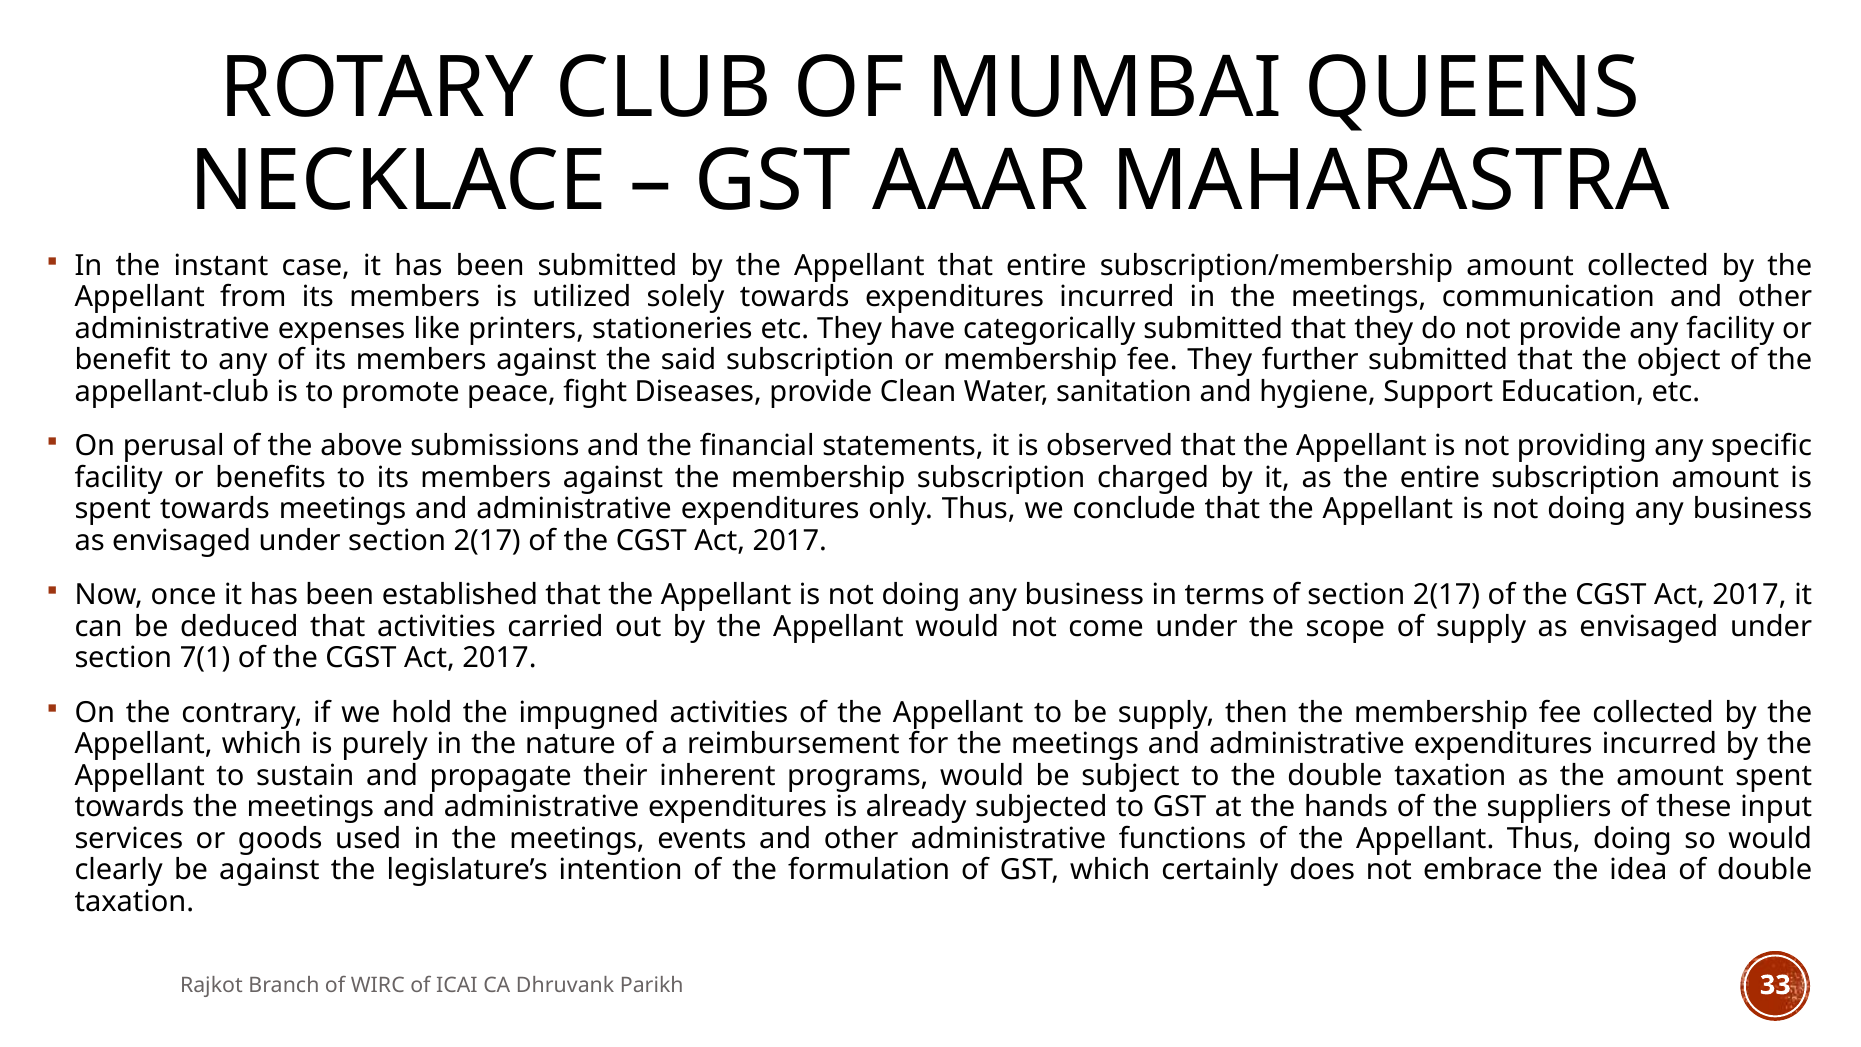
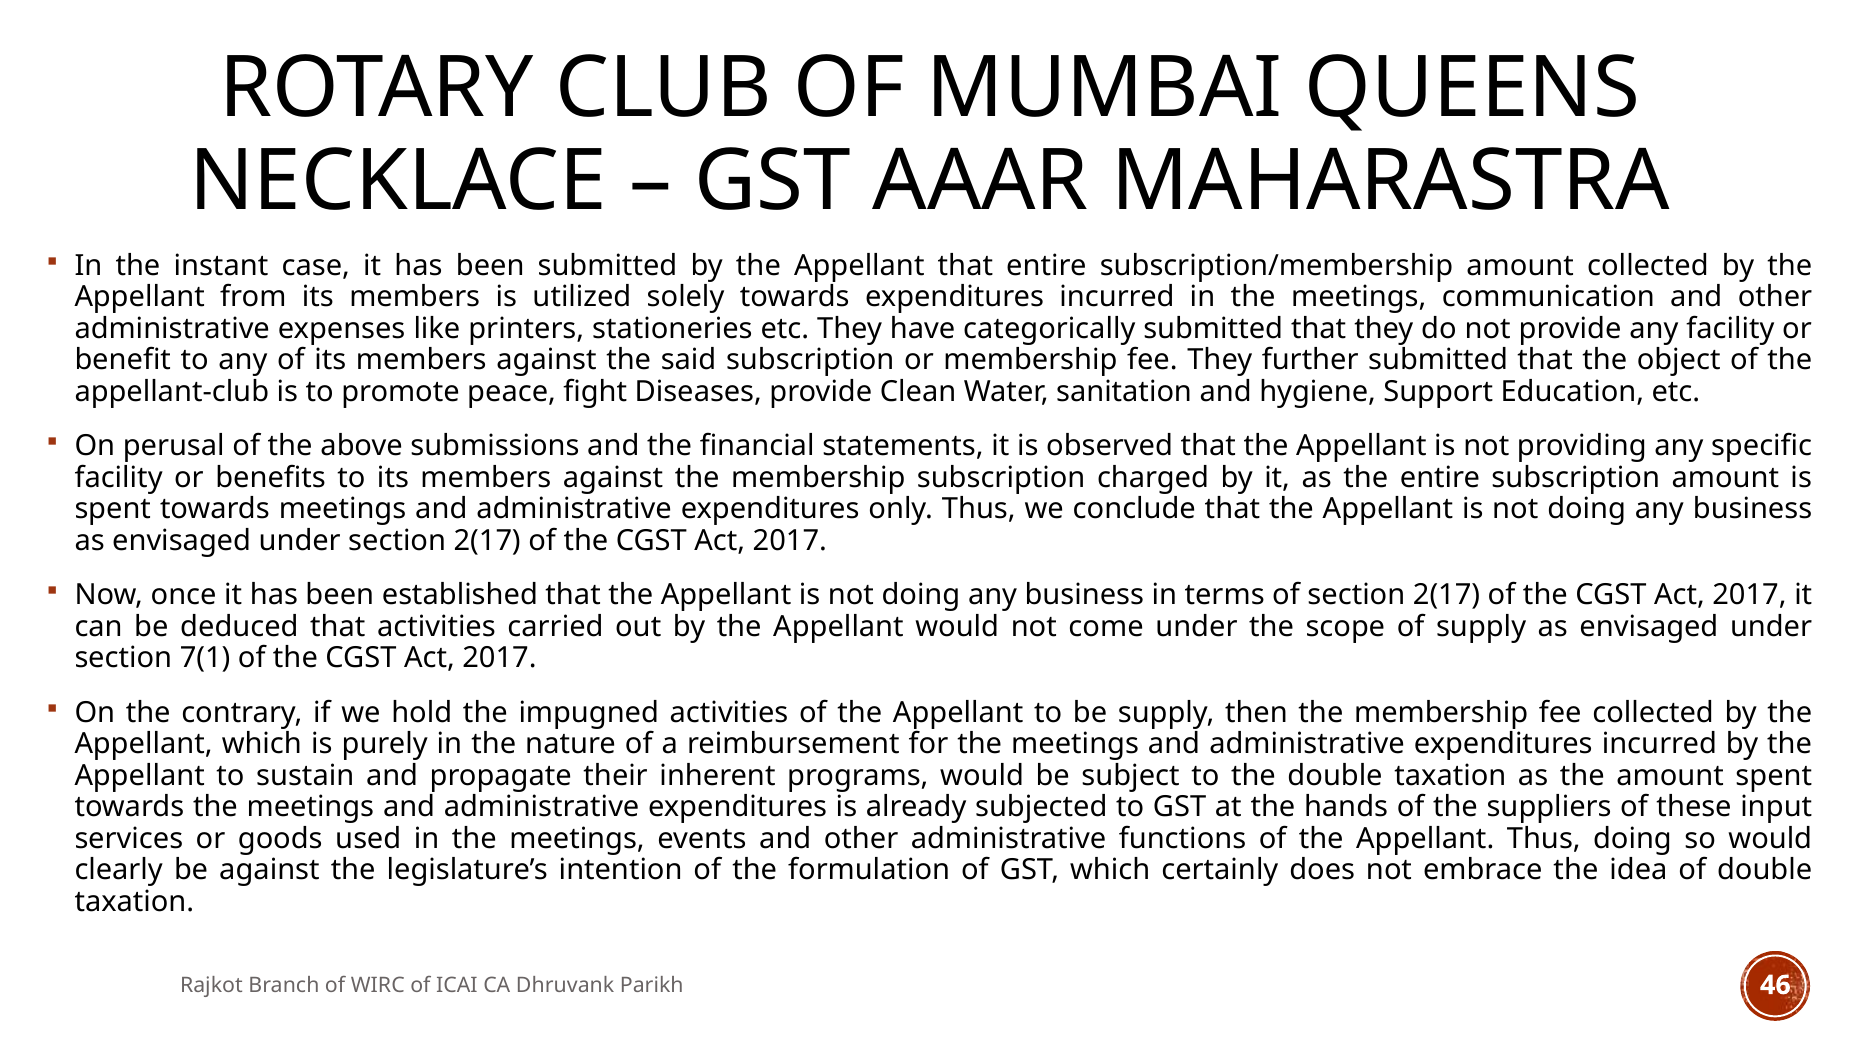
33: 33 -> 46 (1775, 985)
